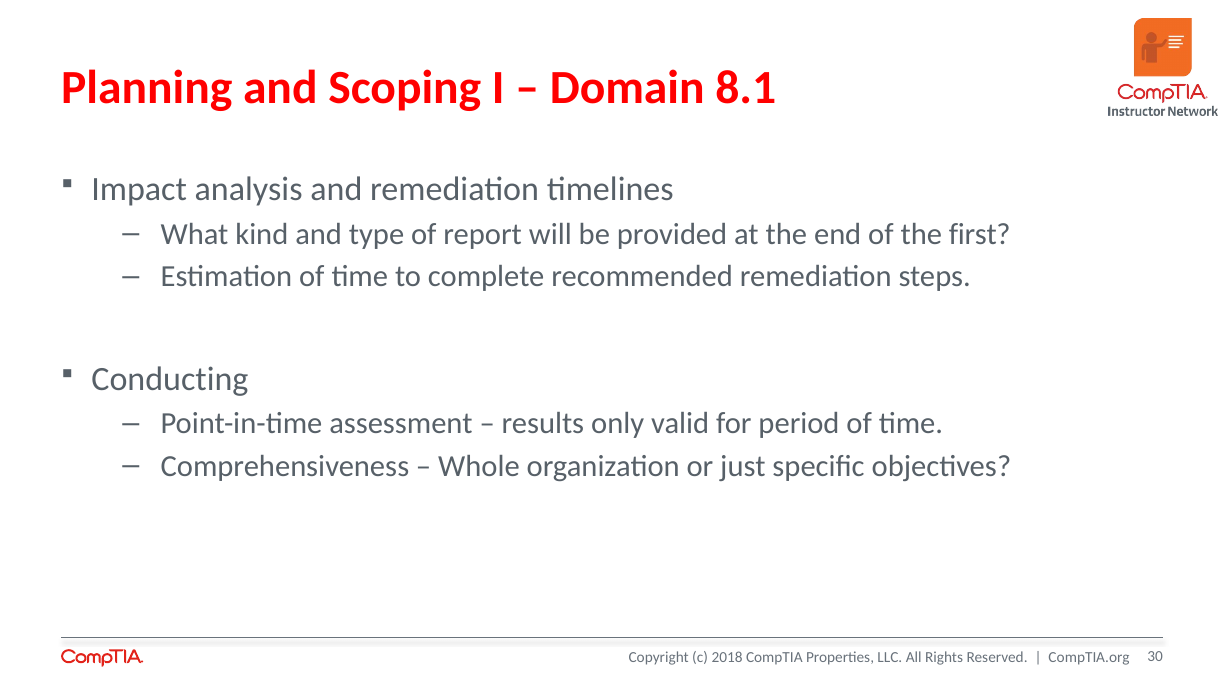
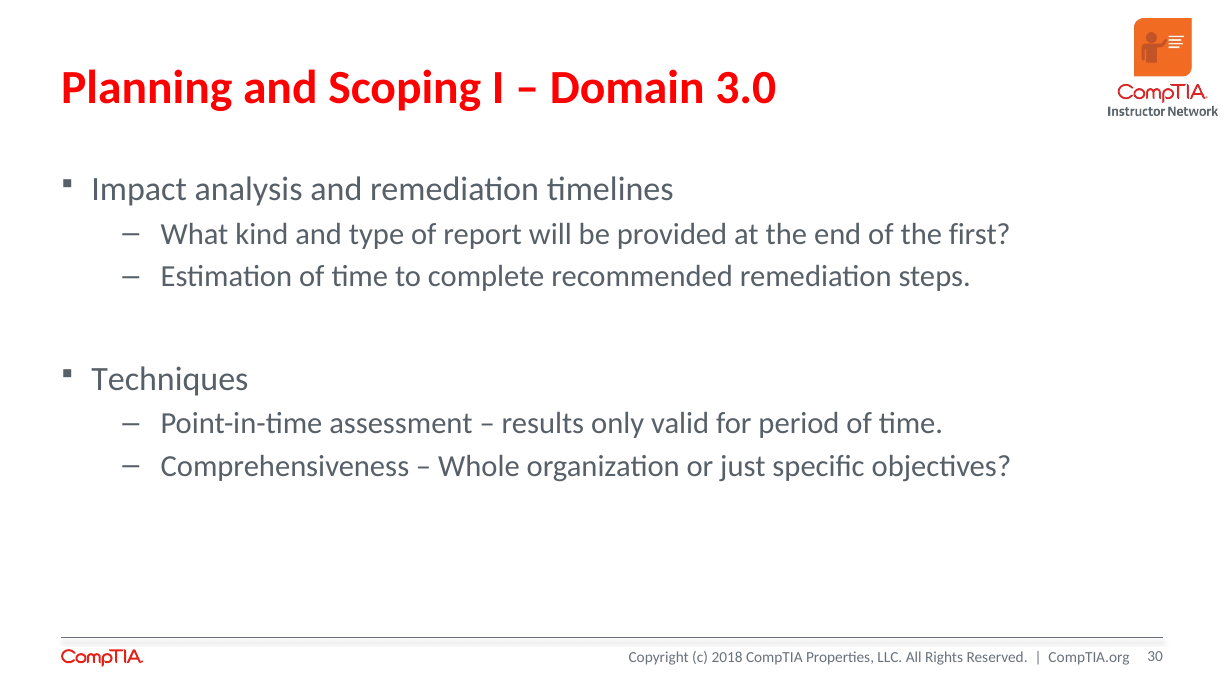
8.1: 8.1 -> 3.0 (746, 88)
Conducting: Conducting -> Techniques (170, 379)
